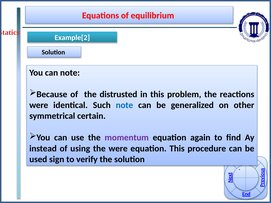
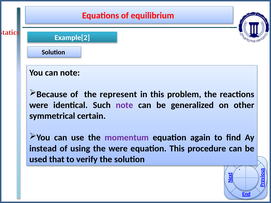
distrusted: distrusted -> represent (118, 94)
note colour: blue -> purple (124, 105)
sign: sign -> that (57, 159)
